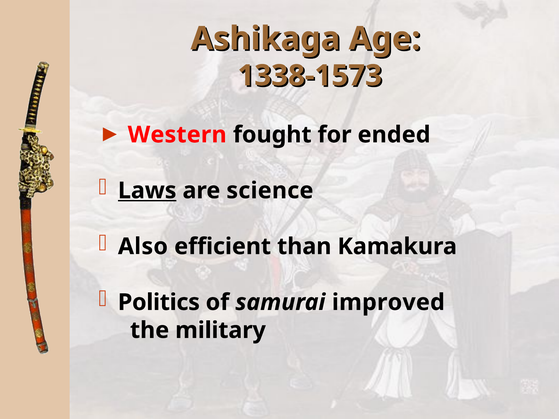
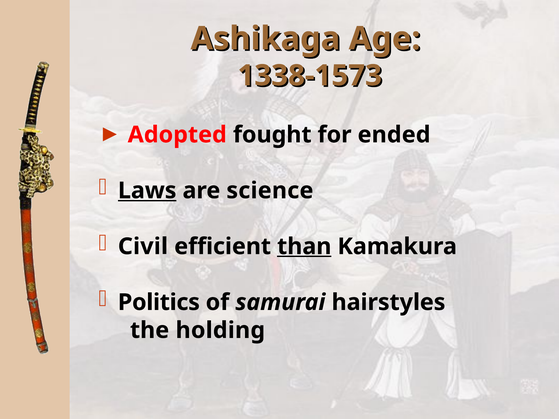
Western: Western -> Adopted (177, 135)
Also: Also -> Civil (143, 247)
than underline: none -> present (304, 247)
improved: improved -> hairstyles (388, 302)
military: military -> holding (220, 330)
